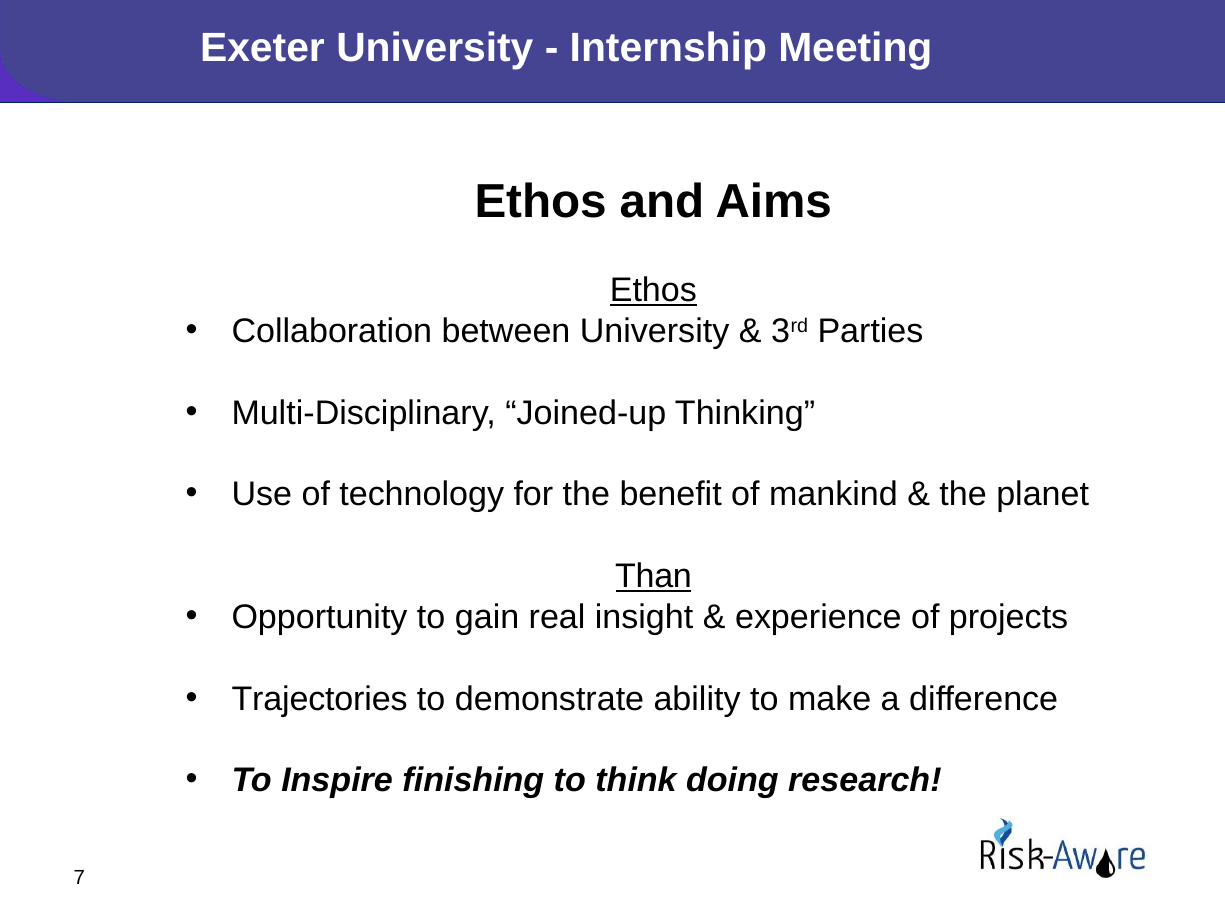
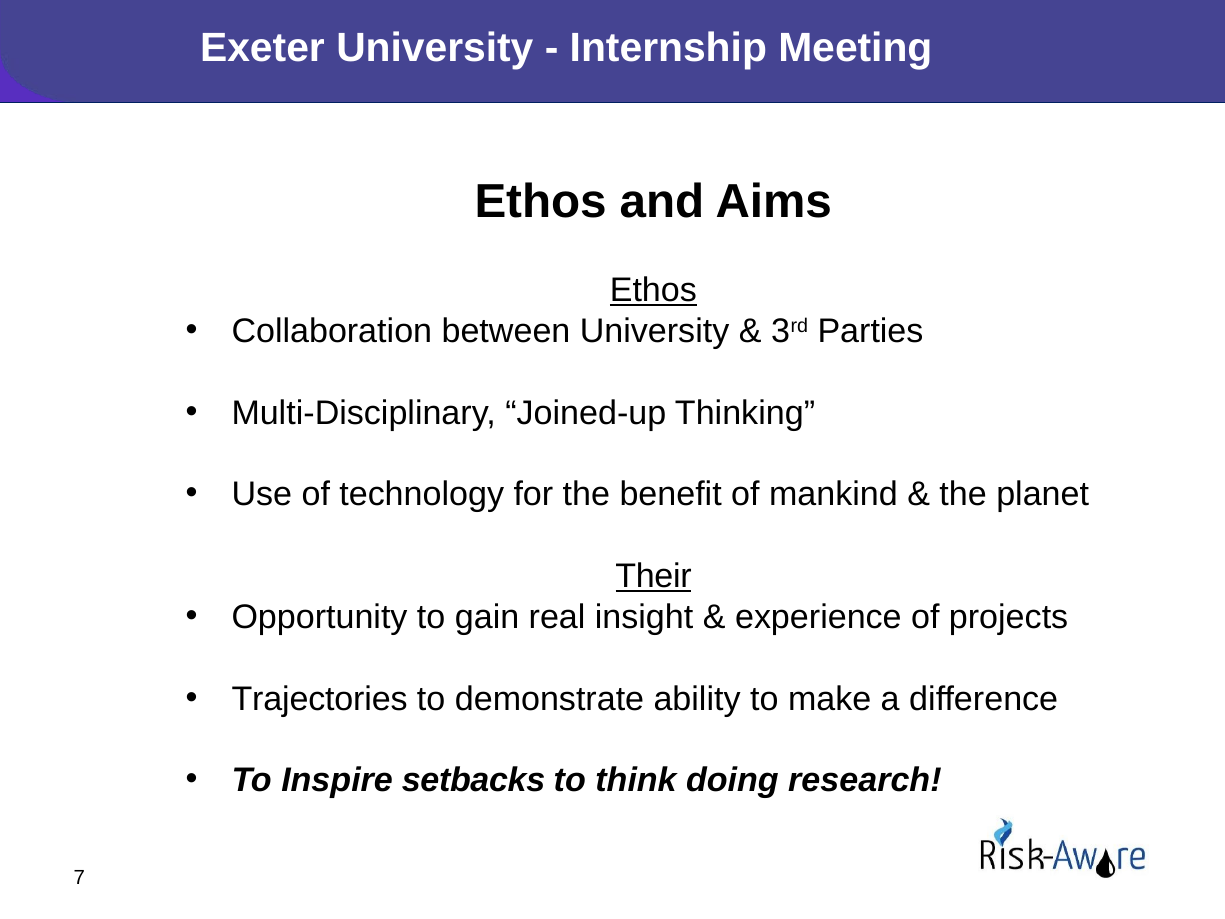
Than: Than -> Their (654, 576)
finishing: finishing -> setbacks (474, 780)
